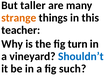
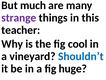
taller: taller -> much (33, 5)
strange colour: orange -> purple (19, 18)
turn: turn -> cool (78, 44)
such: such -> huge (73, 68)
